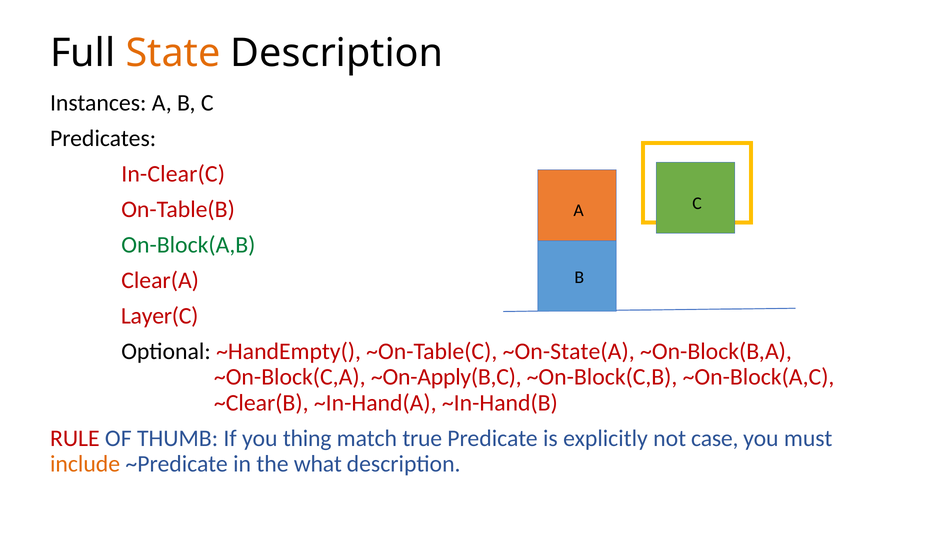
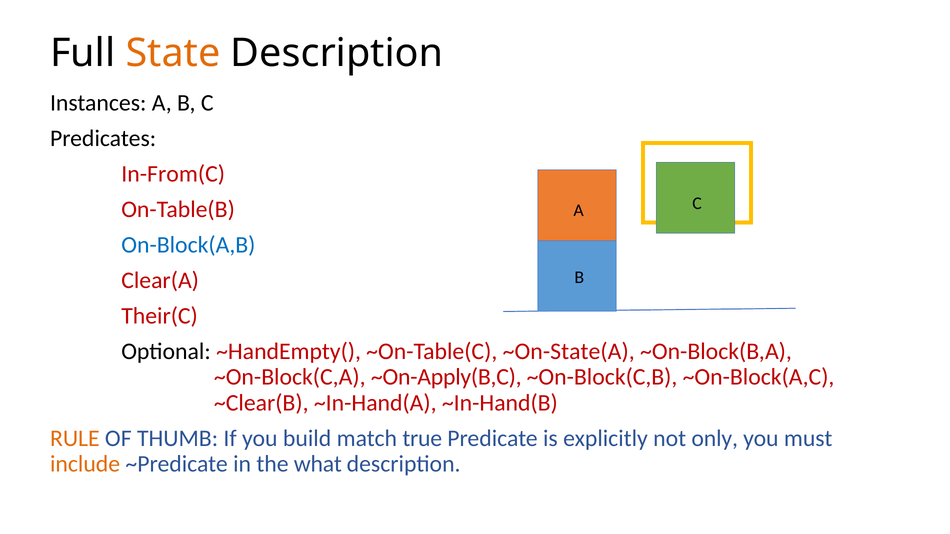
In-Clear(C: In-Clear(C -> In-From(C (173, 174)
On-Block(A,B colour: green -> blue (188, 245)
Layer(C: Layer(C -> Their(C (160, 316)
RULE colour: red -> orange (75, 439)
thing: thing -> build (307, 439)
case: case -> only (715, 439)
